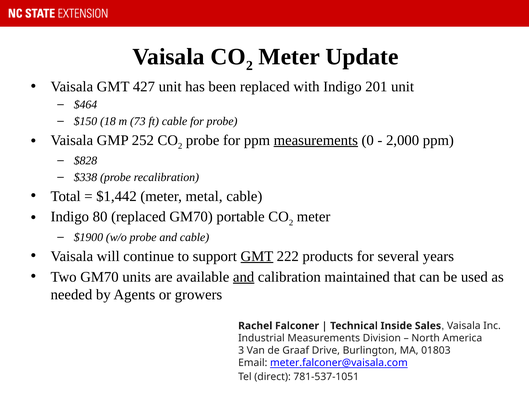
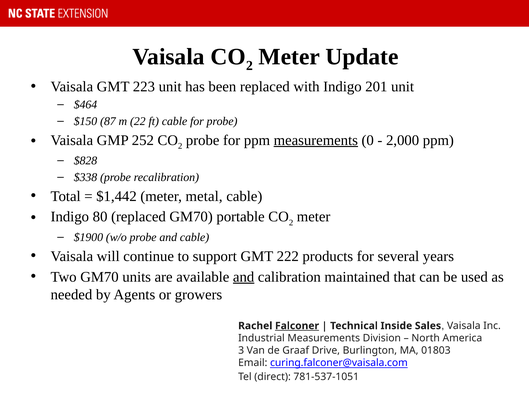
427: 427 -> 223 (144, 87)
18: 18 -> 87 (108, 121)
73: 73 -> 22 (138, 121)
GMT underline: present -> none (257, 256)
Falconer underline: none -> present (297, 326)
meter.falconer@vaisala.com: meter.falconer@vaisala.com -> curing.falconer@vaisala.com (339, 363)
